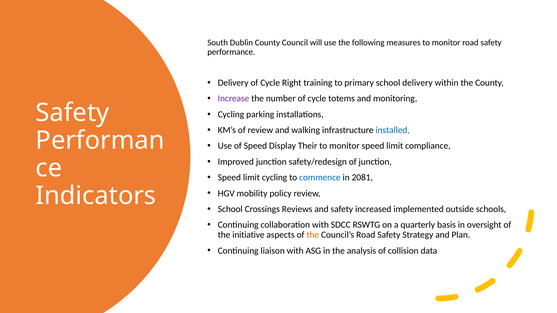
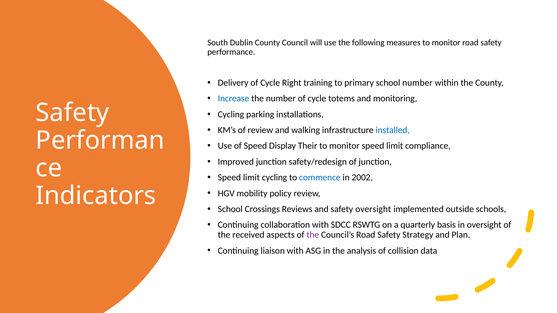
school delivery: delivery -> number (417, 83)
Increase colour: purple -> blue (234, 99)
2081: 2081 -> 2002 (362, 178)
safety increased: increased -> oversight (373, 209)
initiative: initiative -> received (248, 235)
the colour: orange -> purple (313, 235)
